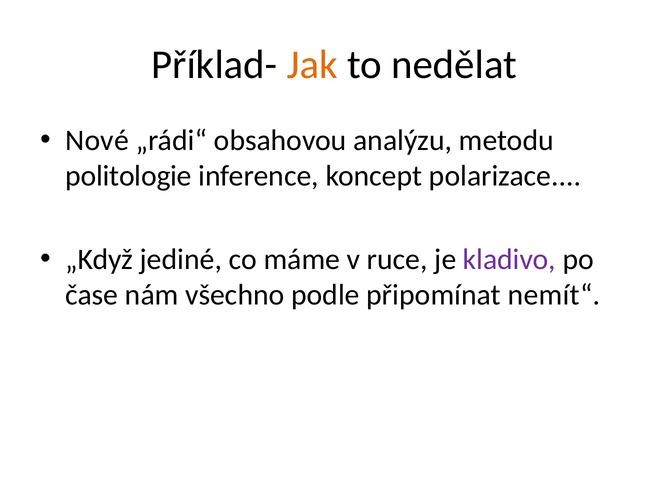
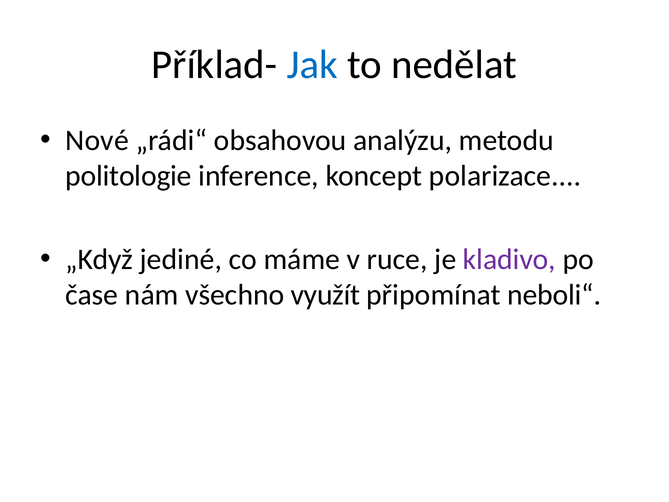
Jak colour: orange -> blue (312, 65)
podle: podle -> využít (326, 295)
nemít“: nemít“ -> neboli“ (554, 295)
